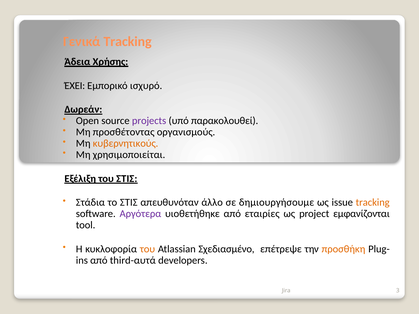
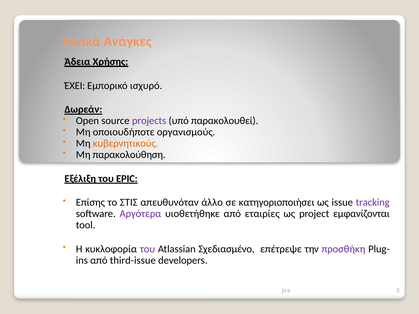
Γενικά Tracking: Tracking -> Ανάγκες (128, 41)
προσθέτοντας: προσθέτοντας -> οποιουδήποτε (124, 132)
χρησιμοποιείται: χρησιμοποιείται -> παρακολούθηση (129, 155)
του ΣΤΙΣ: ΣΤΙΣ -> EPIC (127, 179)
Στάδια: Στάδια -> Επίσης (90, 203)
δημιουργήσουμε: δημιουργήσουμε -> κατηγοριοποιήσει (277, 203)
tracking colour: orange -> purple (373, 203)
του colour: orange -> purple (147, 249)
προσθήκη colour: orange -> purple (343, 249)
third-αυτά: third-αυτά -> third-issue (133, 260)
